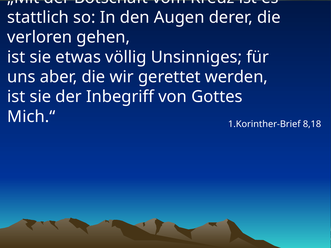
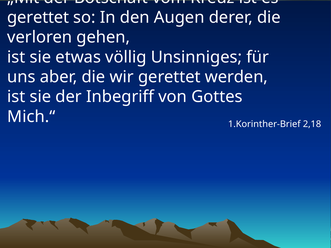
stattlich: stattlich -> gerettet (38, 17)
8,18: 8,18 -> 2,18 (312, 124)
